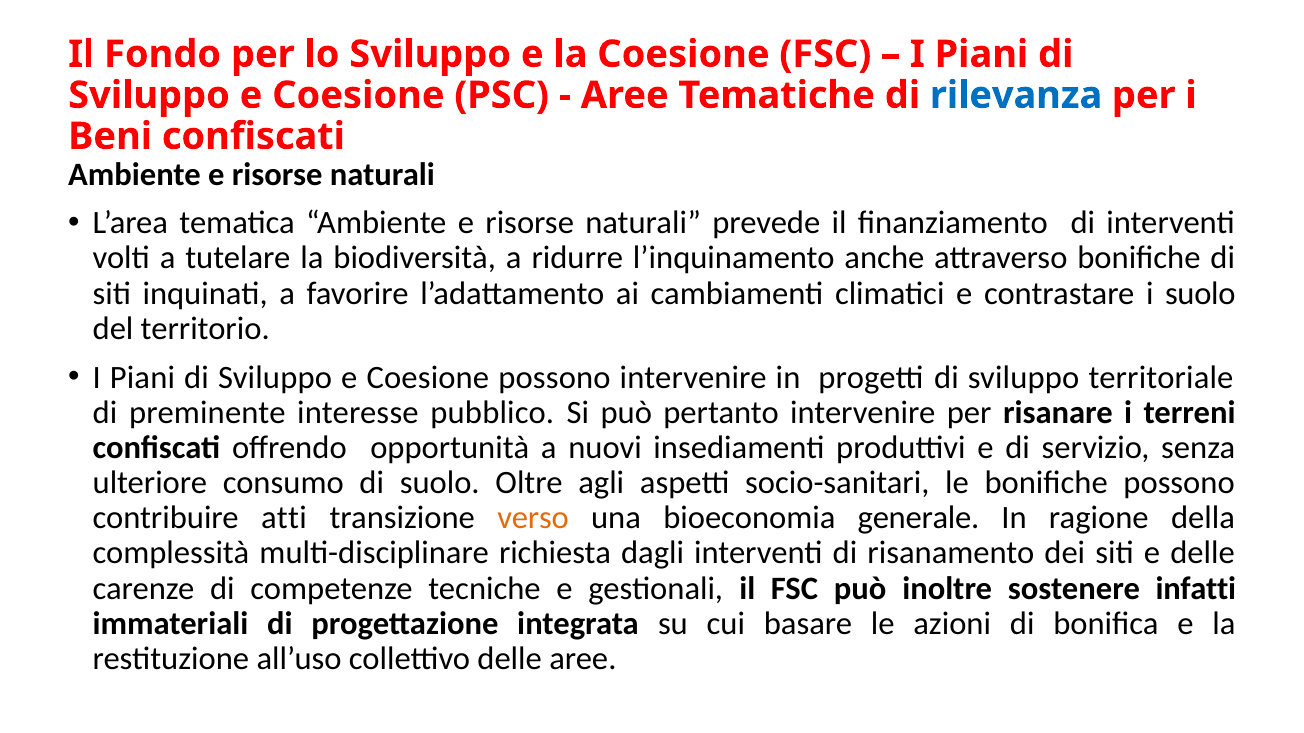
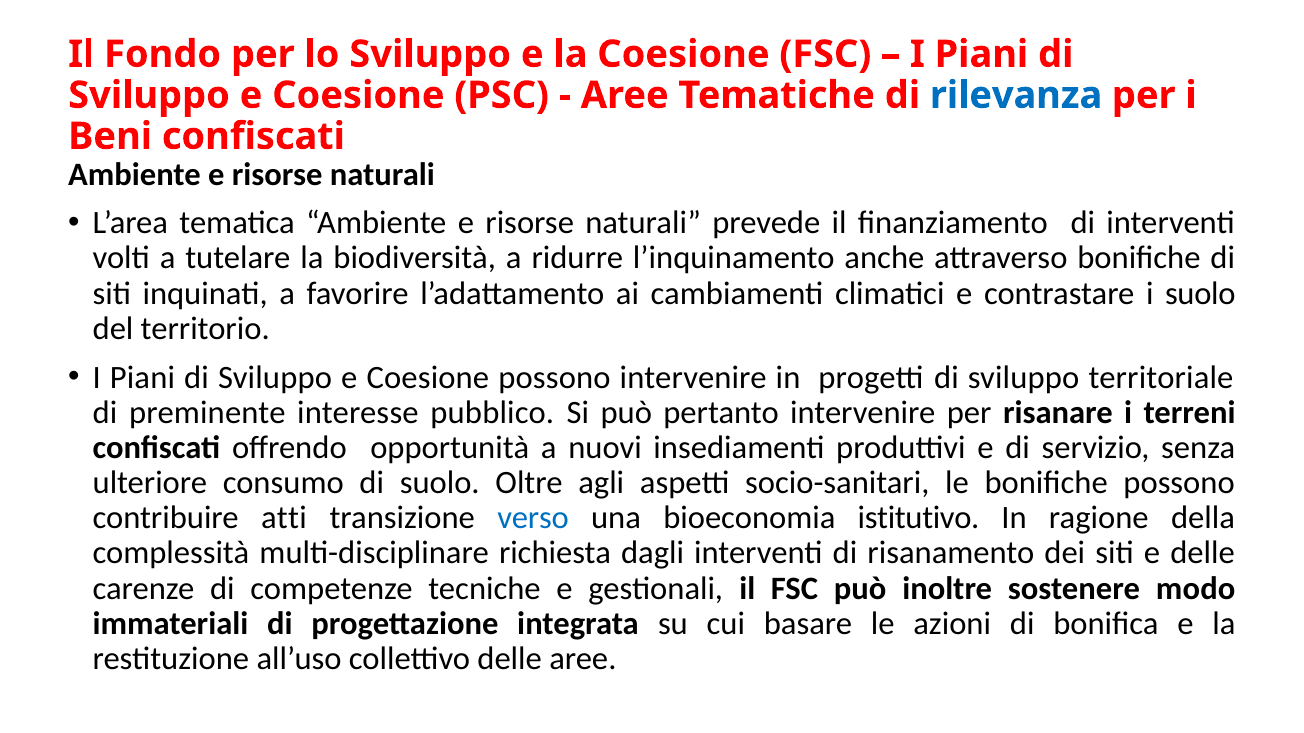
verso colour: orange -> blue (533, 518)
generale: generale -> istitutivo (919, 518)
infatti: infatti -> modo (1196, 589)
